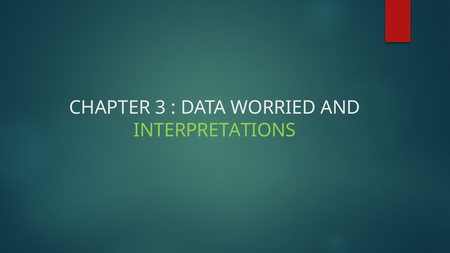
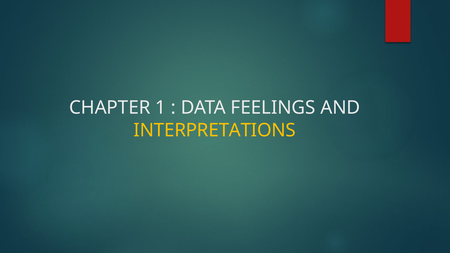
3: 3 -> 1 (161, 108)
WORRIED: WORRIED -> FEELINGS (273, 108)
INTERPRETATIONS colour: light green -> yellow (215, 130)
